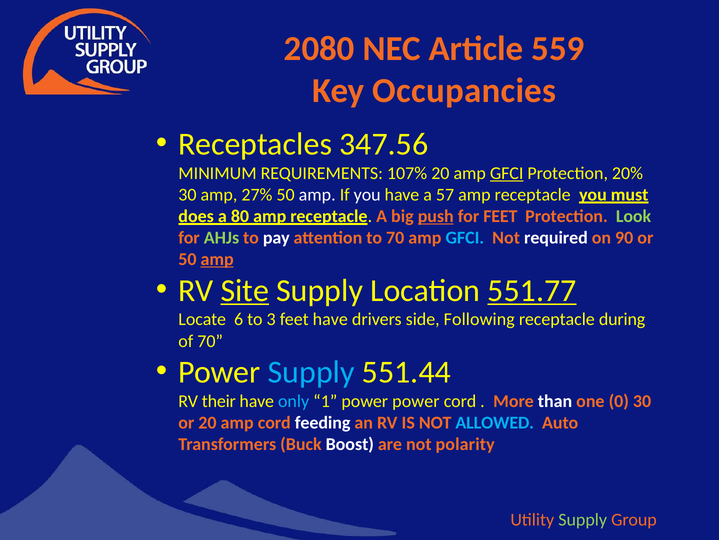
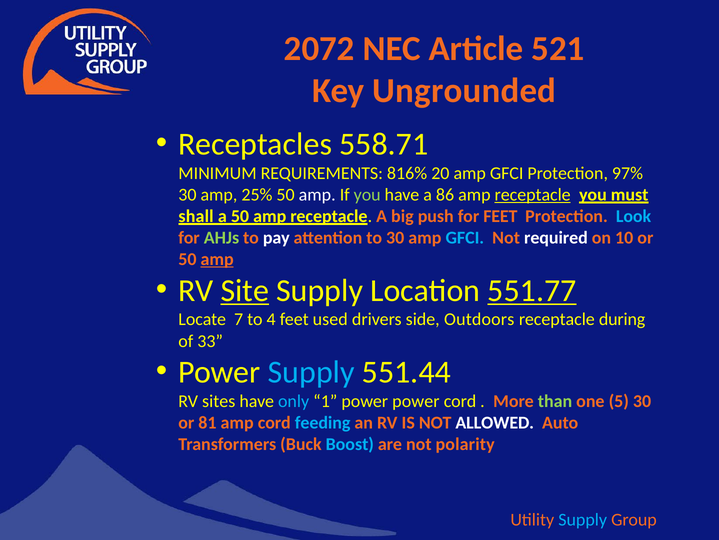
2080: 2080 -> 2072 (319, 49)
559: 559 -> 521 (558, 49)
Occupancies: Occupancies -> Ungrounded (464, 91)
347.56: 347.56 -> 558.71 (384, 144)
107%: 107% -> 816% (407, 173)
GFCI underline: present -> none (507, 173)
20%: 20% -> 97% (628, 173)
27%: 27% -> 25% (257, 194)
you colour: white -> light green (367, 194)
57: 57 -> 86 (445, 194)
receptacle underline: none -> present (533, 194)
does: does -> shall (196, 216)
a 80: 80 -> 50 (240, 216)
push underline: present -> none (436, 216)
Look colour: light green -> light blue (634, 216)
to 70: 70 -> 30 (395, 238)
90: 90 -> 10 (624, 238)
6: 6 -> 7 (239, 319)
3: 3 -> 4 (271, 319)
feet have: have -> used (330, 319)
Following: Following -> Outdoors (479, 319)
of 70: 70 -> 33 (210, 341)
their: their -> sites (219, 401)
than colour: white -> light green (555, 401)
0: 0 -> 5 (619, 401)
or 20: 20 -> 81 (207, 422)
feeding colour: white -> light blue (323, 422)
ALLOWED colour: light blue -> white (495, 422)
Boost colour: white -> light blue (350, 444)
Supply colour: light green -> light blue (583, 519)
